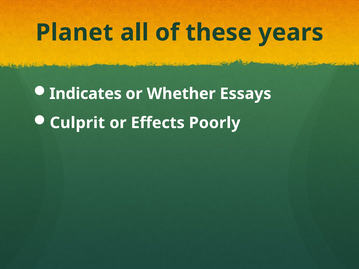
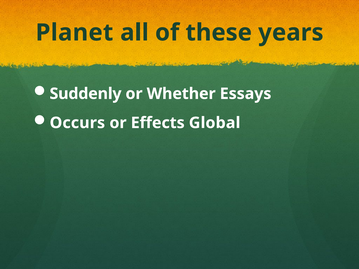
Indicates: Indicates -> Suddenly (86, 94)
Culprit: Culprit -> Occurs (77, 123)
Poorly: Poorly -> Global (215, 123)
